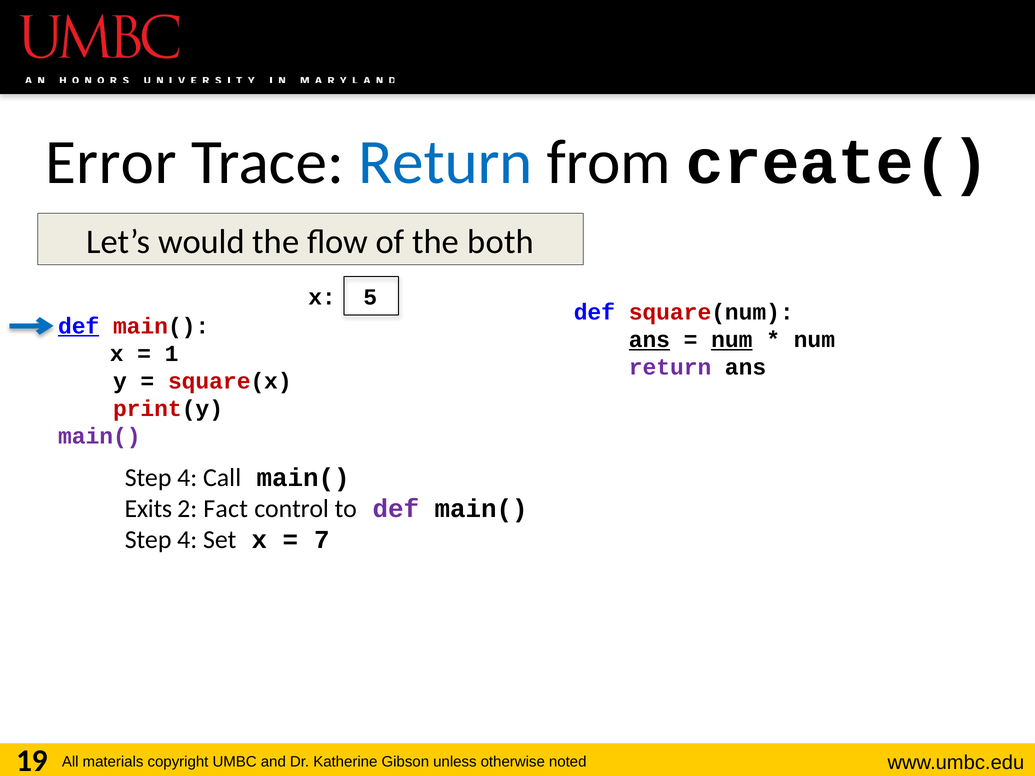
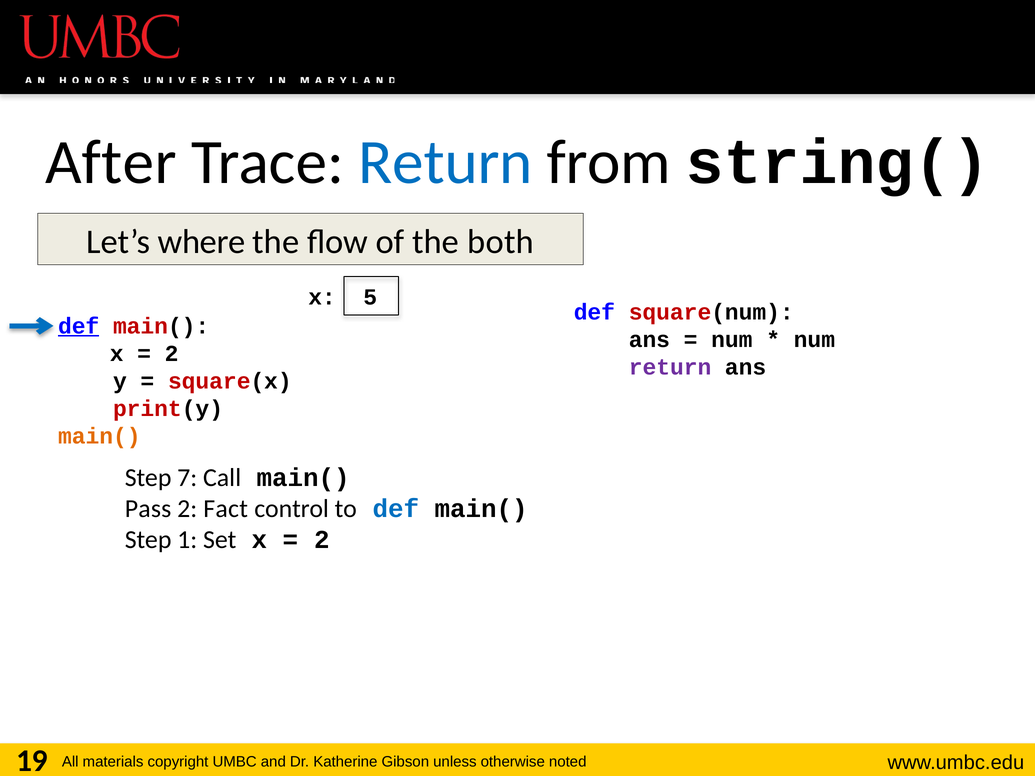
Error: Error -> After (111, 163)
create(: create( -> string( (838, 163)
would: would -> where (202, 242)
ans underline: present -> none (649, 340)
num underline: present -> none (732, 340)
1: 1 -> 2 (172, 354)
main( colour: purple -> orange (99, 436)
4: 4 -> 7 (187, 478)
Exits: Exits -> Pass (148, 509)
def colour: purple -> blue (396, 509)
4: 4 -> 1 (187, 540)
7: 7 -> 2 (322, 540)
